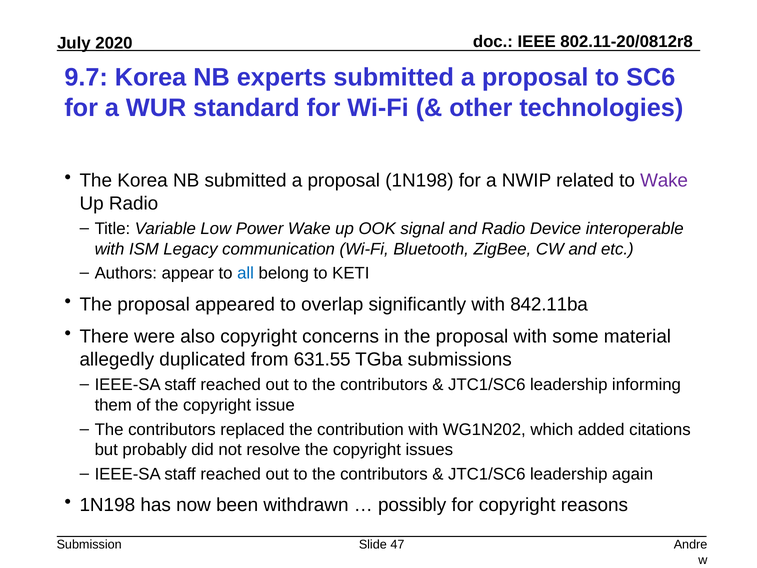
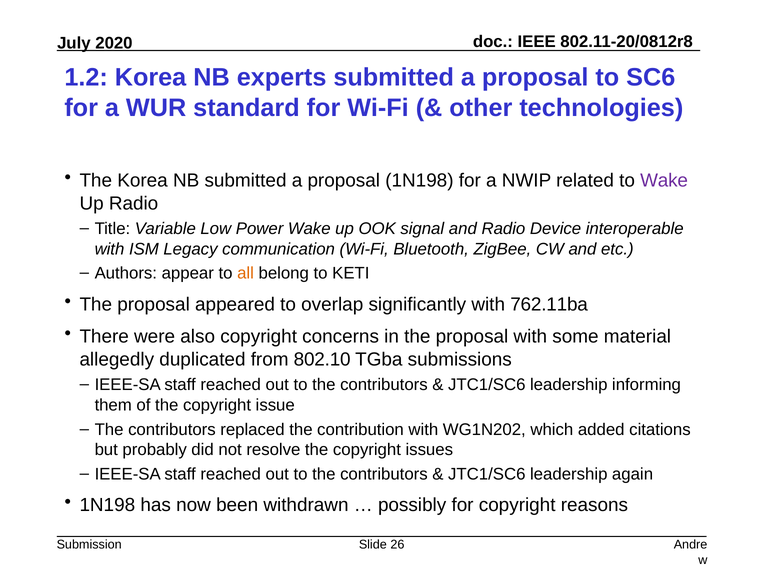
9.7: 9.7 -> 1.2 (86, 78)
all colour: blue -> orange (246, 273)
842.11ba: 842.11ba -> 762.11ba (549, 304)
631.55: 631.55 -> 802.10 (322, 359)
47: 47 -> 26 (397, 545)
